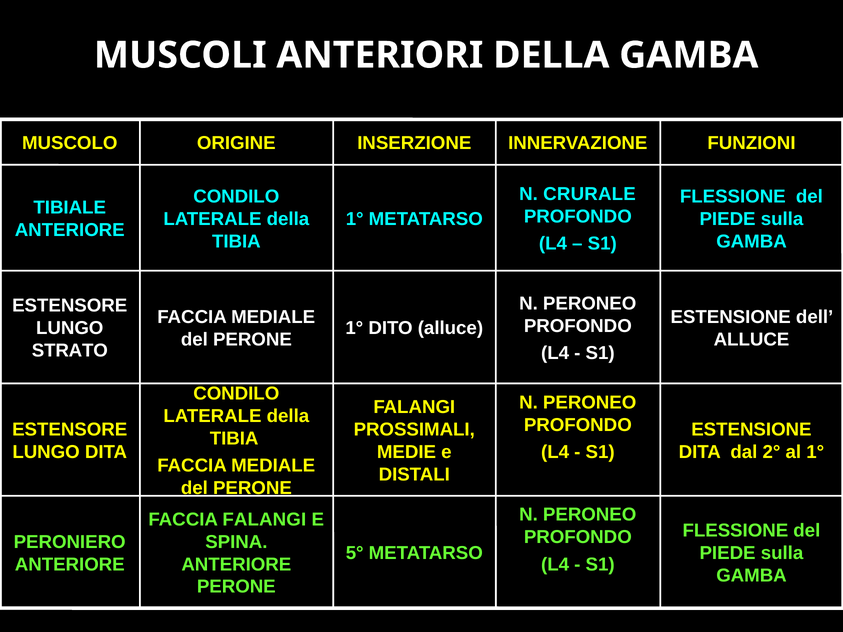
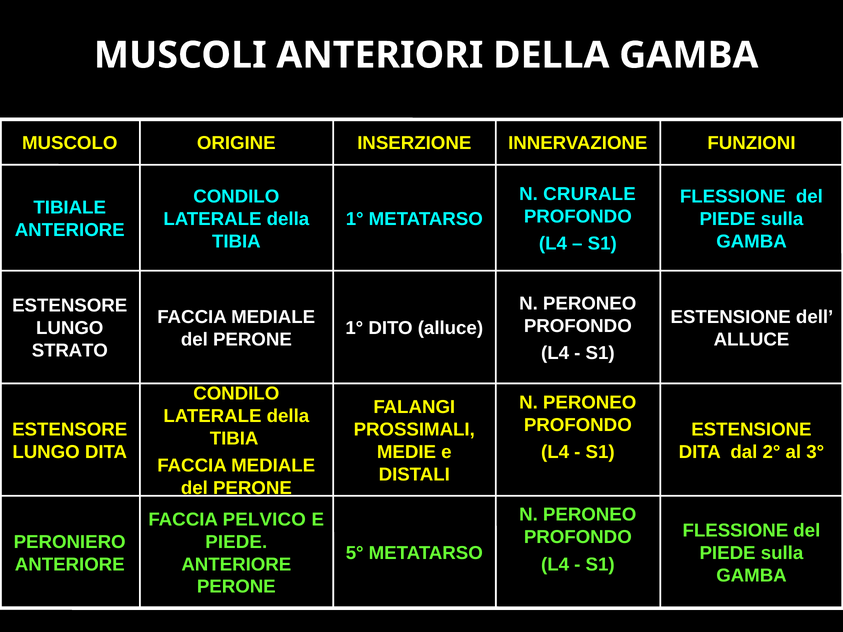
al 1°: 1° -> 3° (815, 452)
FACCIA FALANGI: FALANGI -> PELVICO (264, 520)
SPINA: SPINA -> PIEDE (236, 542)
